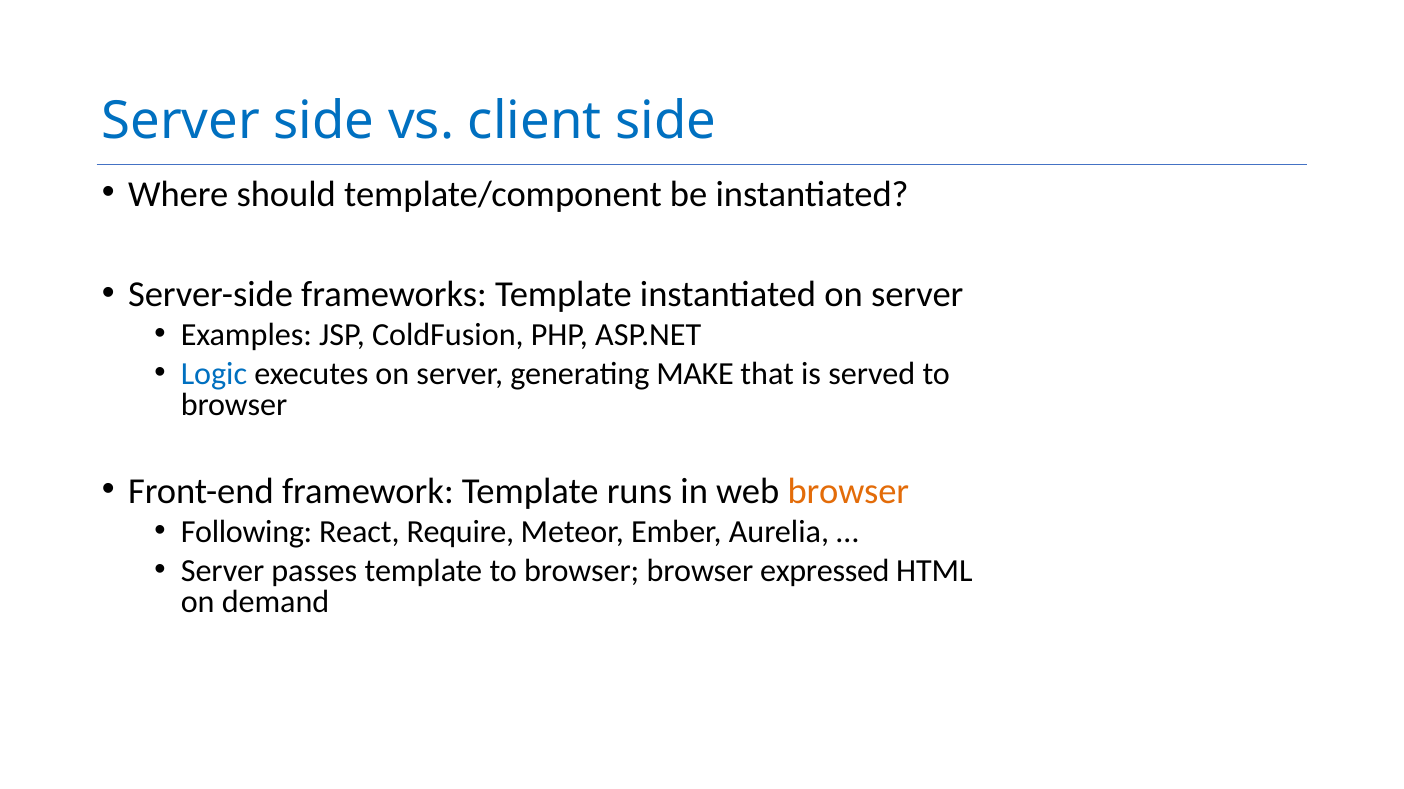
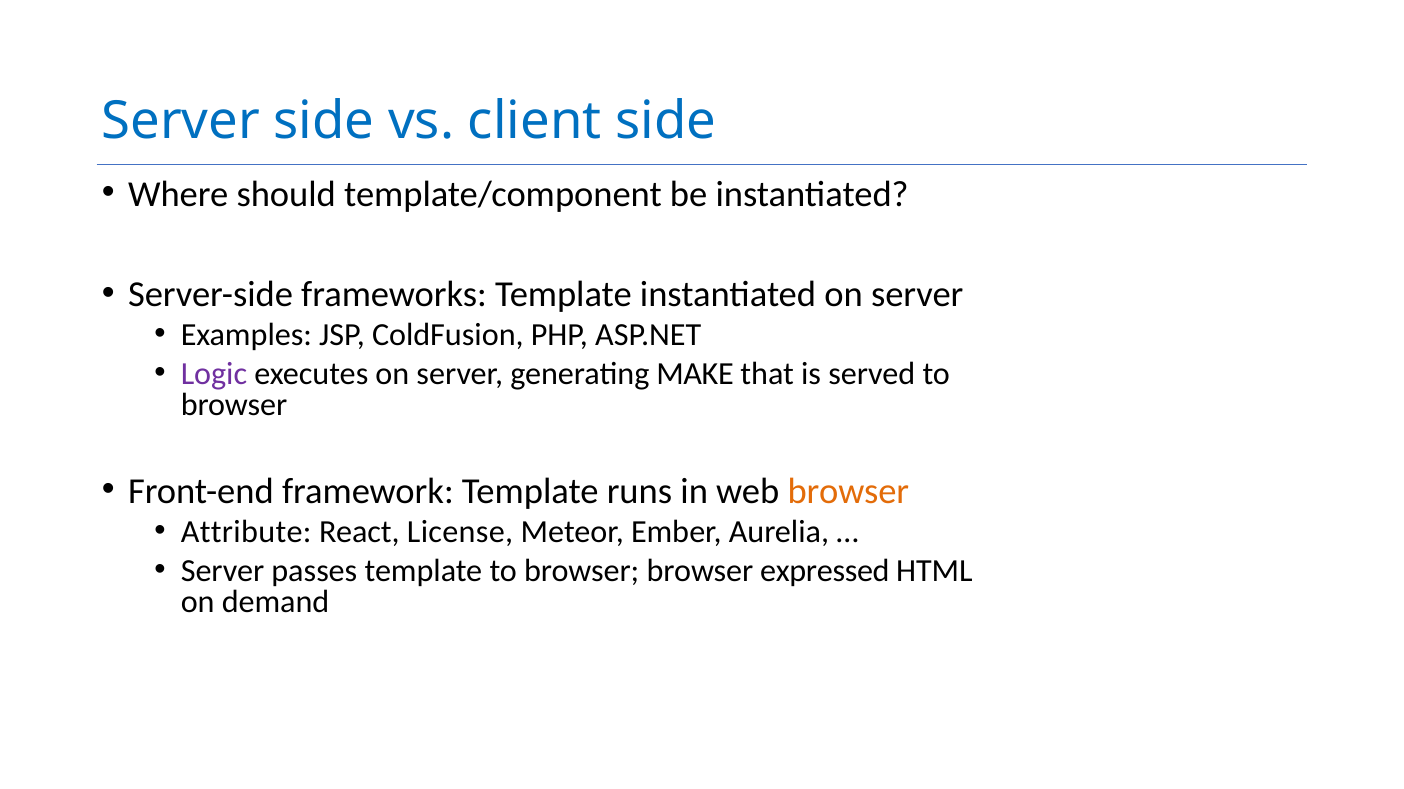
Logic colour: blue -> purple (214, 374)
Following: Following -> Attribute (246, 533)
Require: Require -> License (460, 533)
